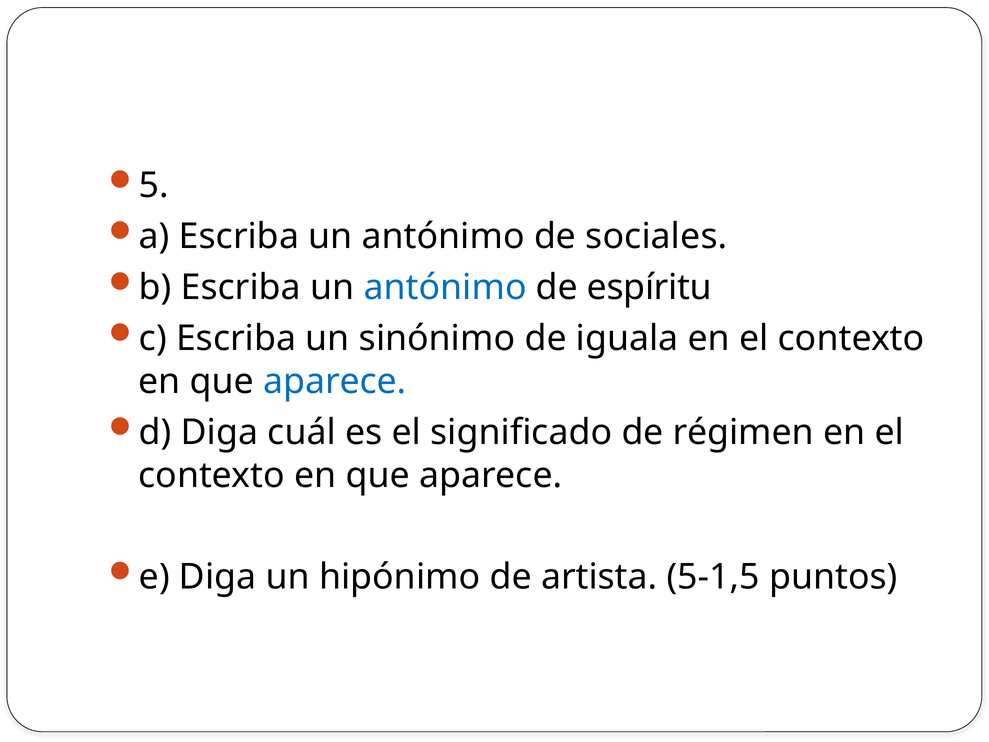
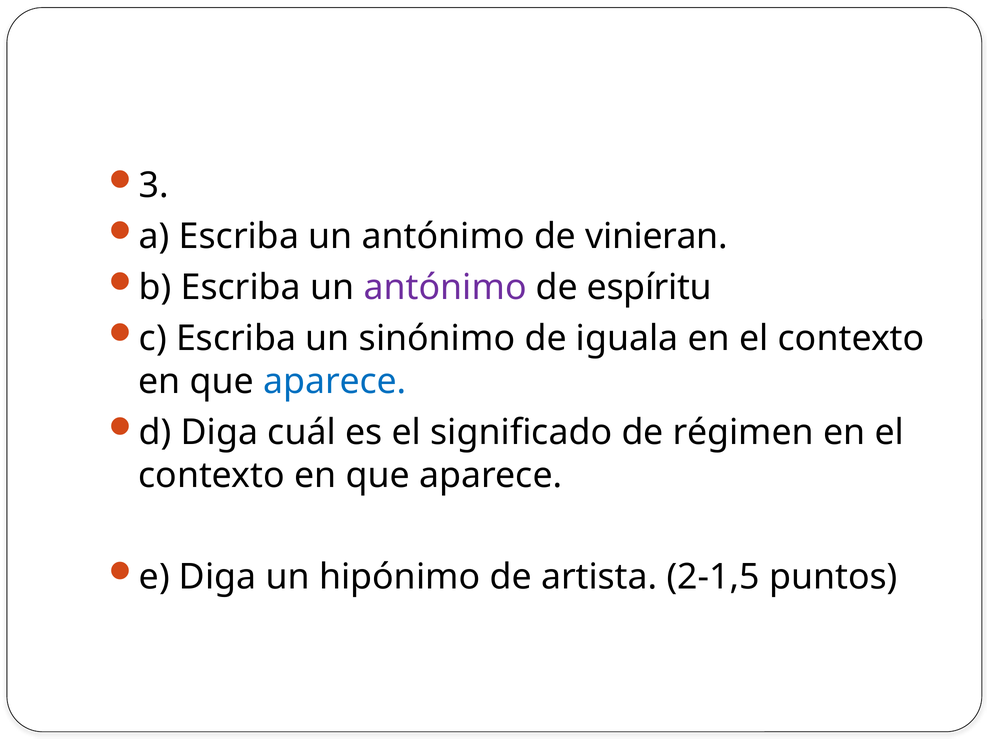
5: 5 -> 3 (154, 185)
sociales: sociales -> vinieran (657, 236)
antónimo colour: blue -> purple (445, 287)
5-1,5: 5-1,5 -> 2-1,5 (713, 577)
